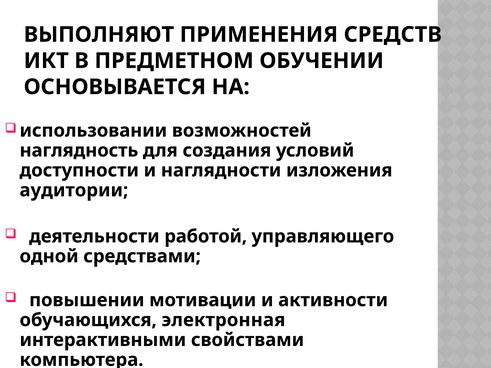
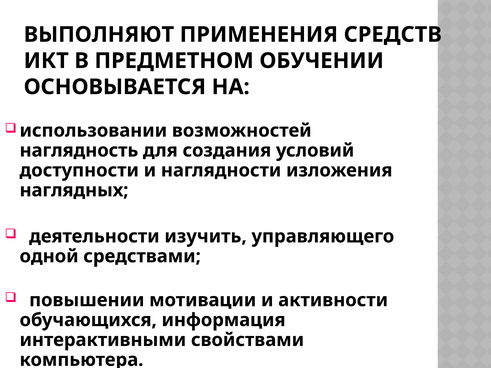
аудитории: аудитории -> наглядных (74, 190)
работой: работой -> изучить (206, 237)
электронная: электронная -> информация (224, 320)
